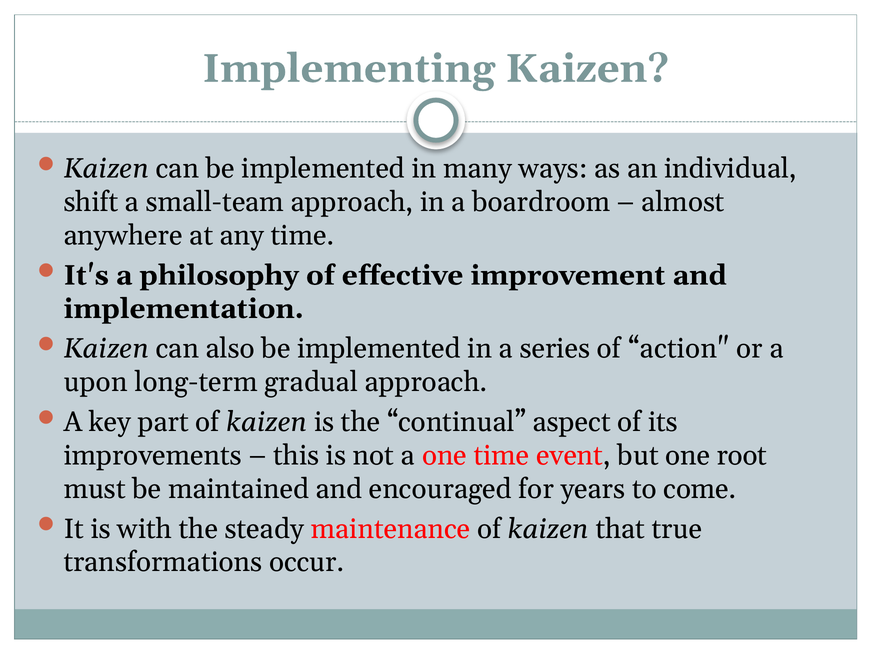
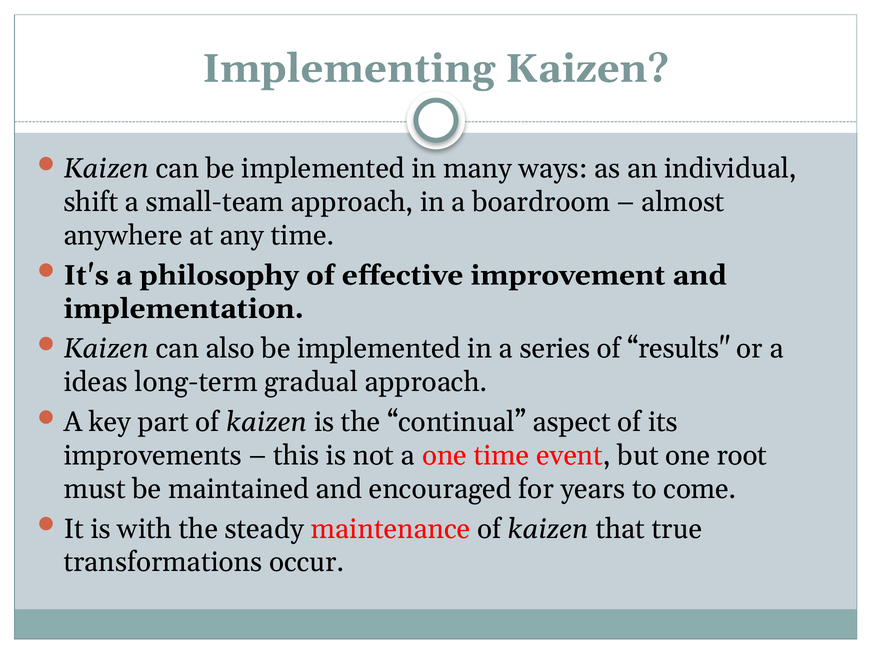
action: action -> results (679, 349)
upon: upon -> ideas (96, 382)
